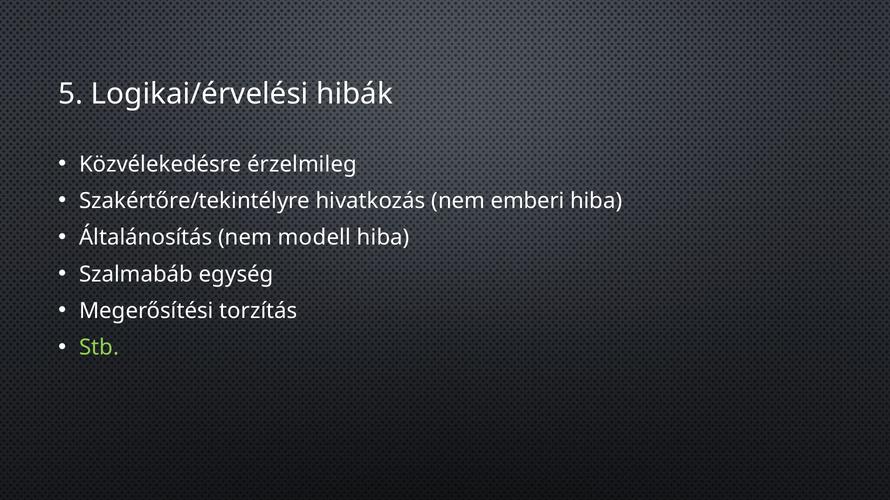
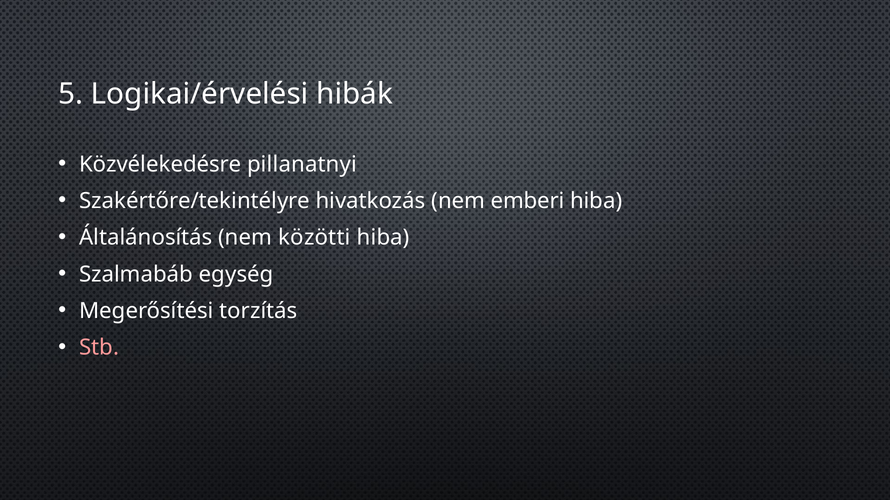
érzelmileg: érzelmileg -> pillanatnyi (302, 164)
modell: modell -> közötti (314, 238)
Stb colour: light green -> pink (99, 348)
